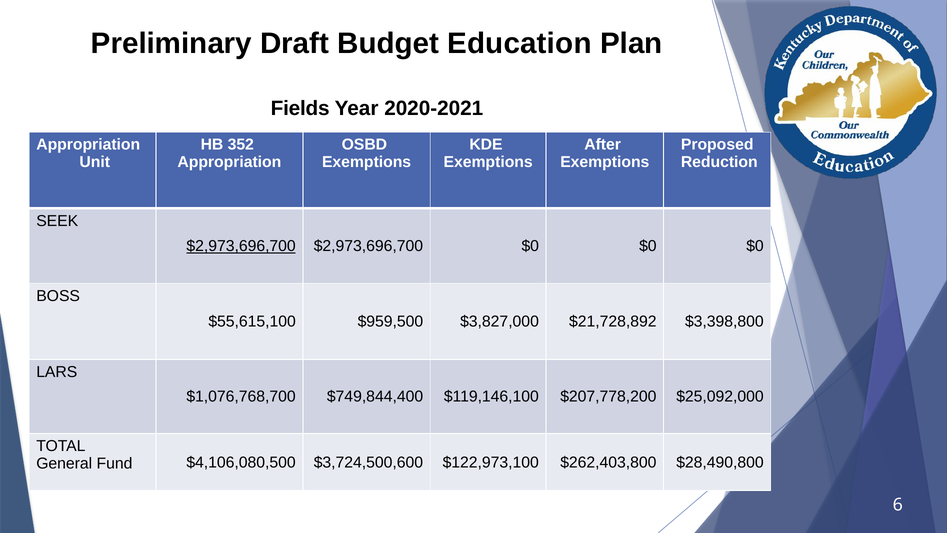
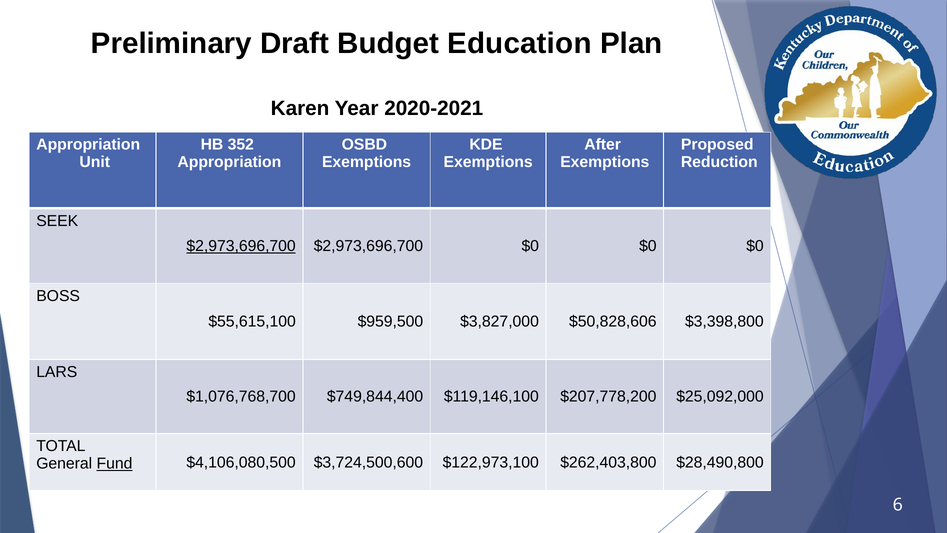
Fields: Fields -> Karen (300, 108)
$21,728,892: $21,728,892 -> $50,828,606 (613, 321)
Fund underline: none -> present (115, 463)
